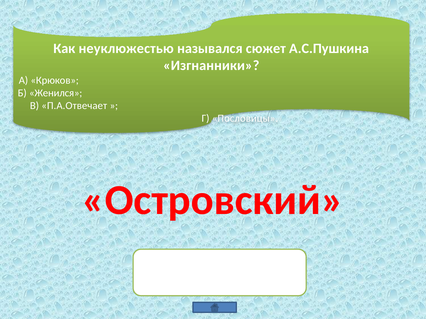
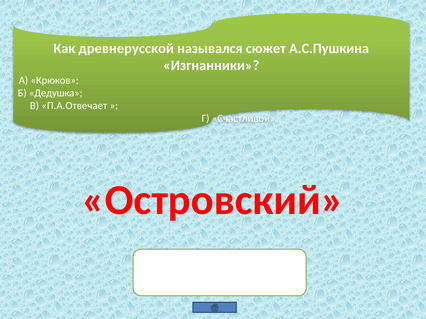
неуклюжестью: неуклюжестью -> древнерусской (126, 49)
Женился: Женился -> Дедушка (56, 93)
Пословицы: Пословицы -> Счастливой (245, 119)
